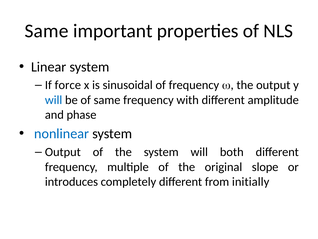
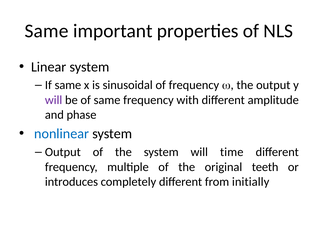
If force: force -> same (68, 85)
will colour: blue -> purple (54, 100)
both: both -> time (232, 152)
slope: slope -> teeth (265, 167)
